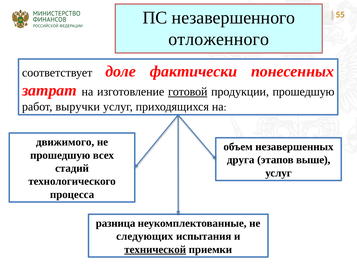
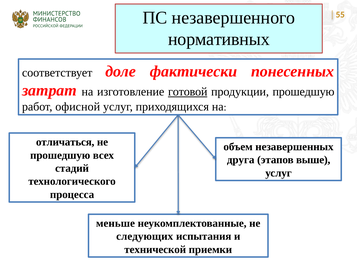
отложенного: отложенного -> нормативных (219, 39)
выручки: выручки -> офисной (78, 107)
движимого: движимого -> отличаться (65, 142)
разница: разница -> меньше (115, 223)
технической underline: present -> none (155, 249)
